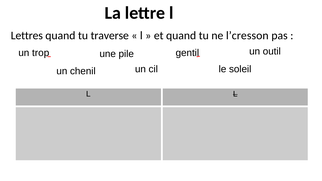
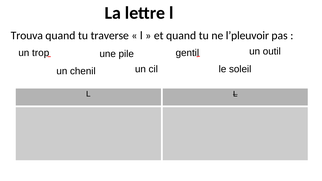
Lettres: Lettres -> Trouva (27, 36)
l’cresson: l’cresson -> l’pleuvoir (247, 36)
